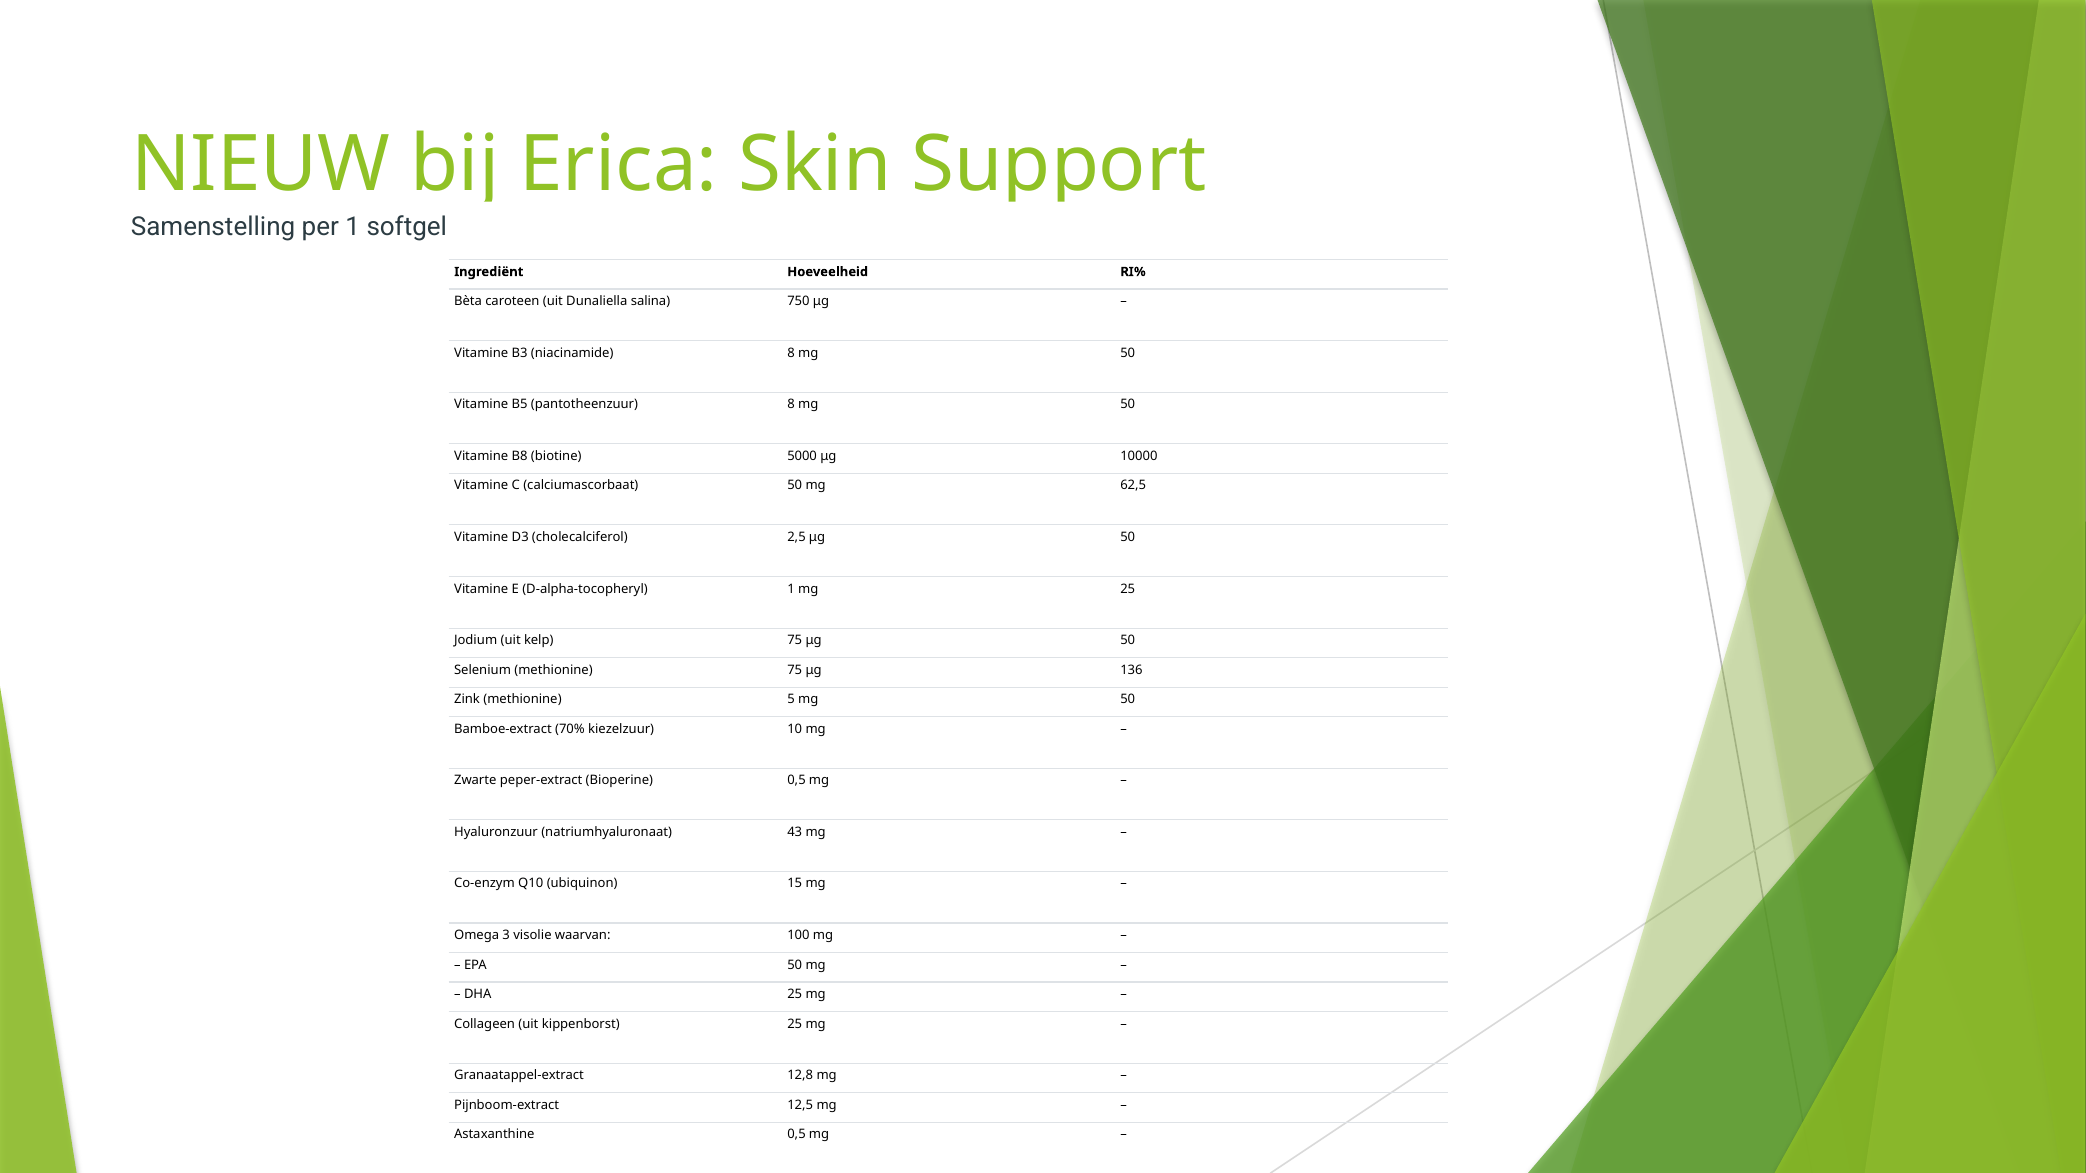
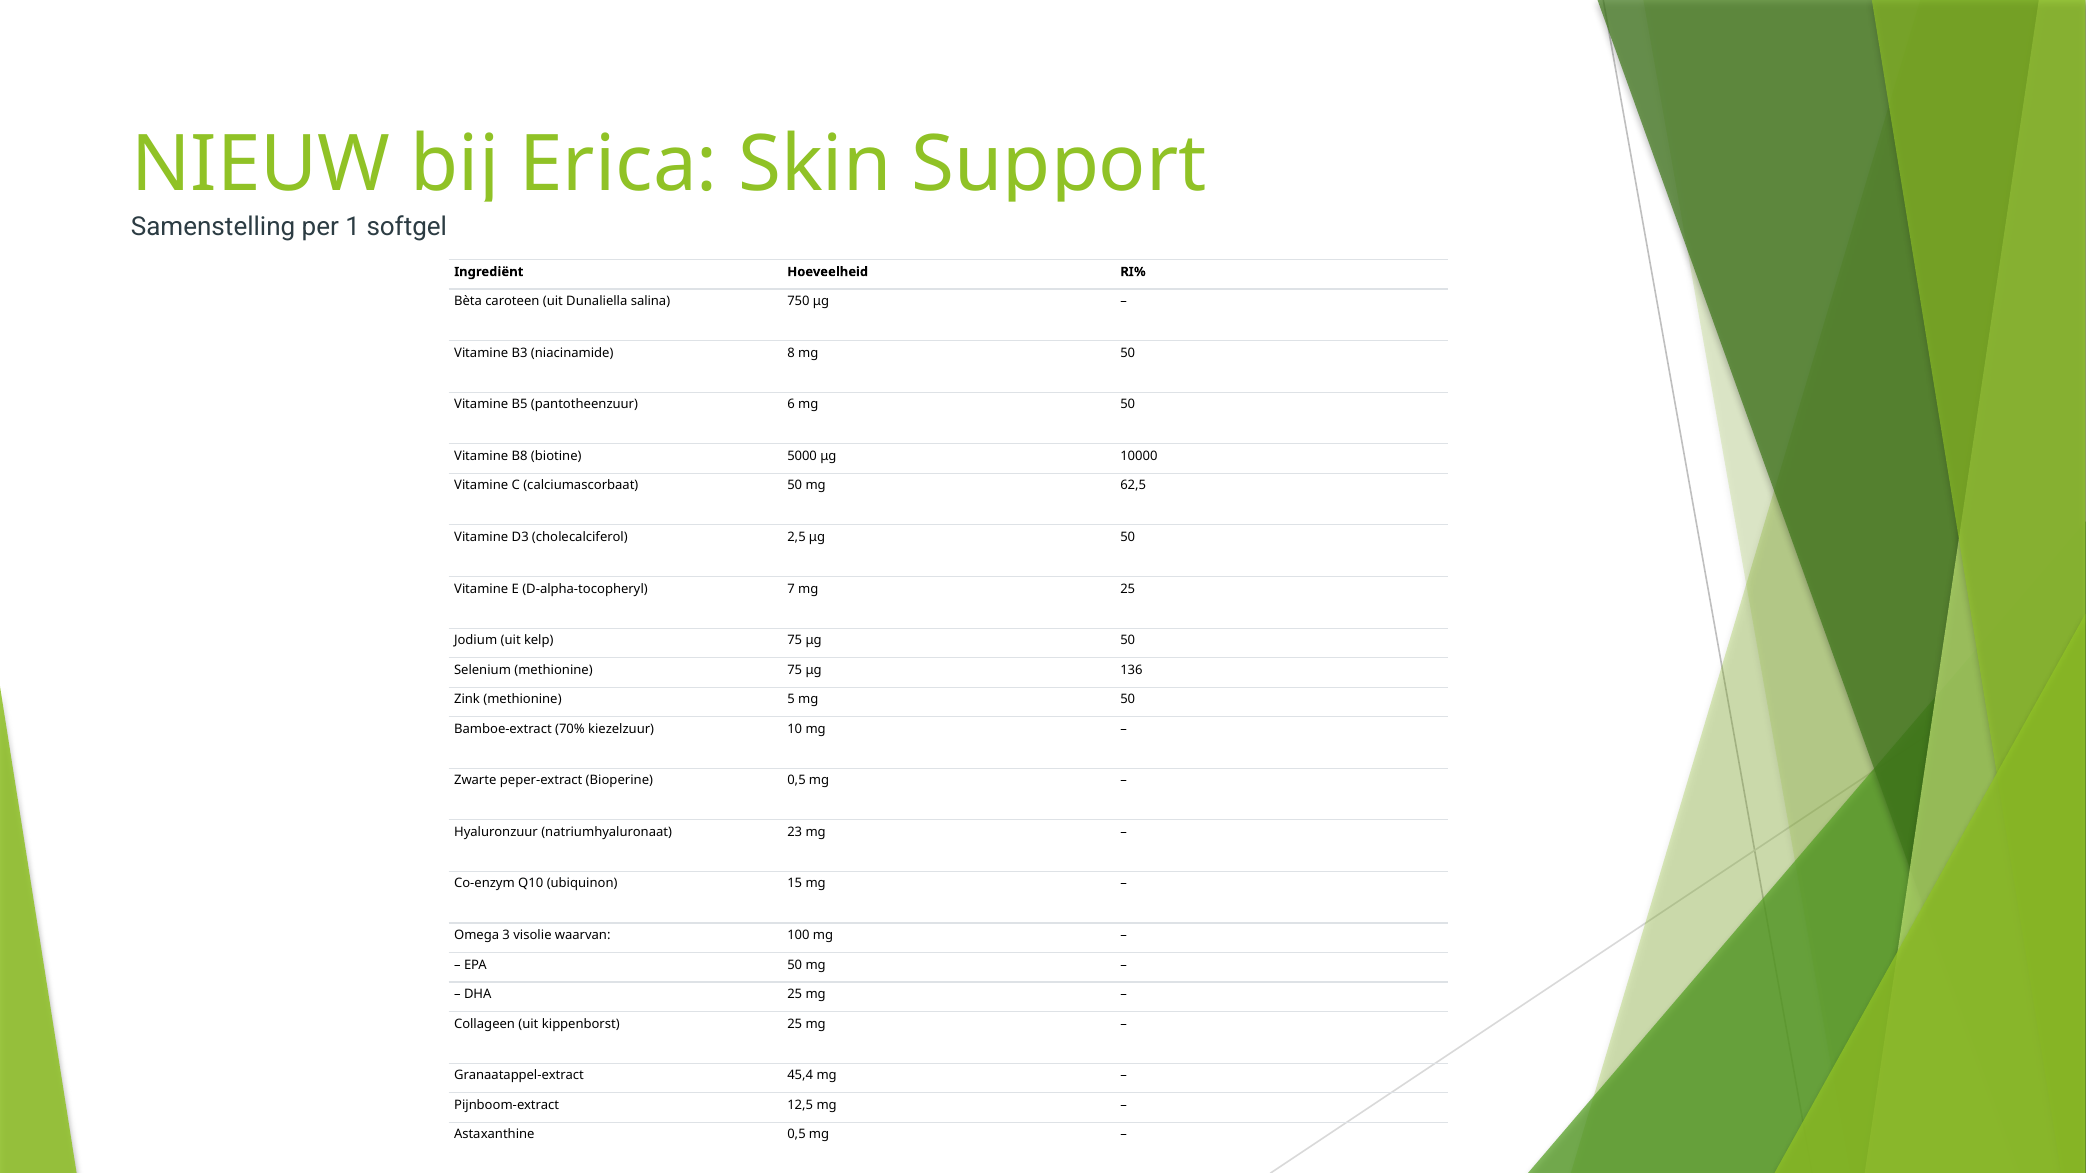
pantotheenzuur 8: 8 -> 6 (791, 405)
D-alpha-tocopheryl 1: 1 -> 7 (791, 589)
43: 43 -> 23 (795, 832)
12,8: 12,8 -> 45,4 (800, 1076)
